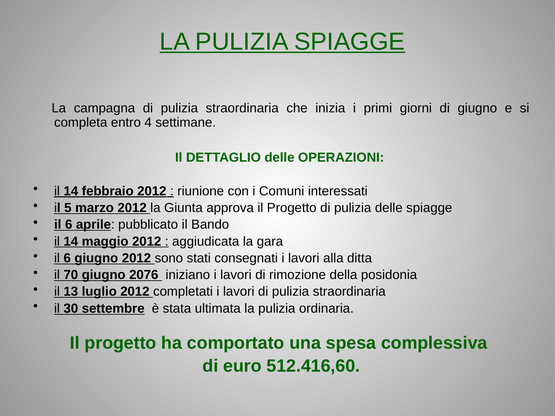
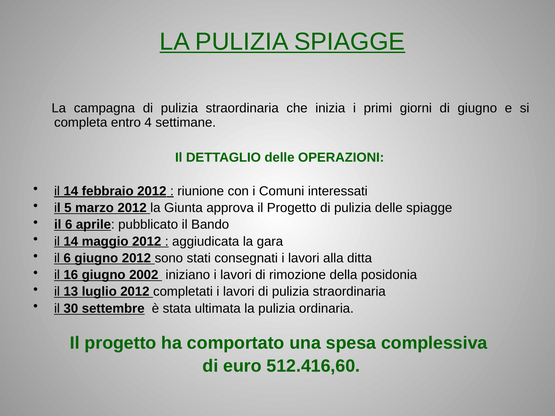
70: 70 -> 16 (71, 275)
2076: 2076 -> 2002 (144, 275)
